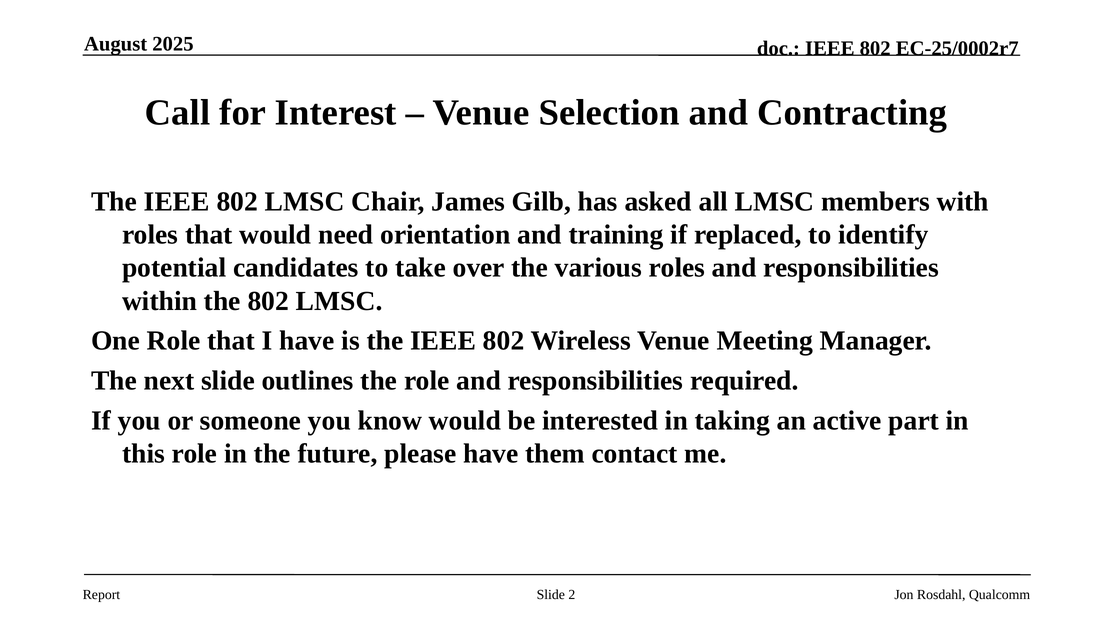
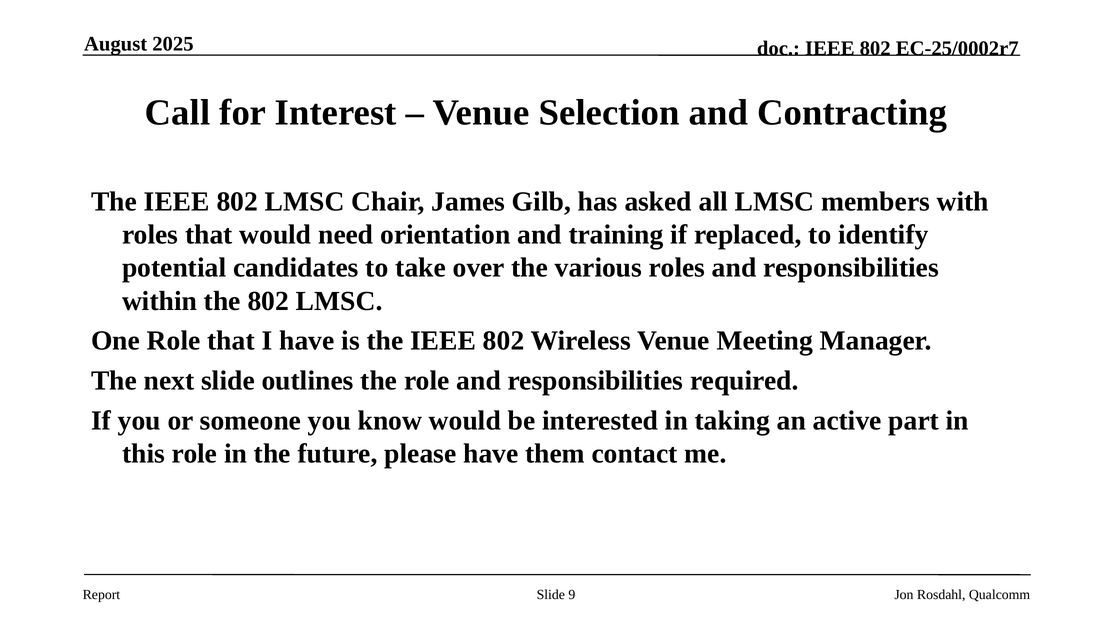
2: 2 -> 9 (572, 595)
